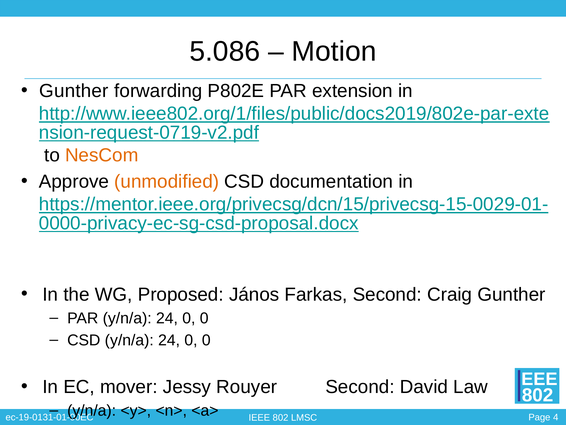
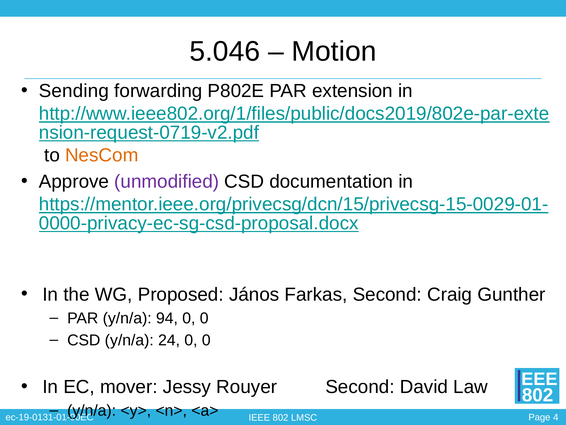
5.086: 5.086 -> 5.046 (225, 52)
Gunther: Gunther -> Sending (74, 91)
unmodified colour: orange -> purple (167, 182)
PAR y/n/a 24: 24 -> 94 (167, 318)
